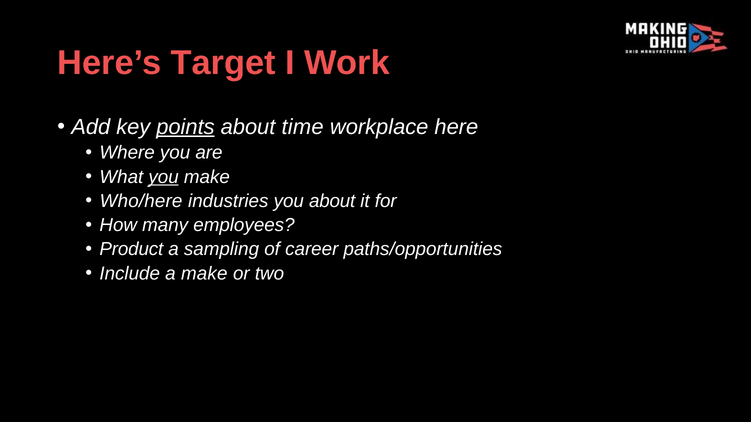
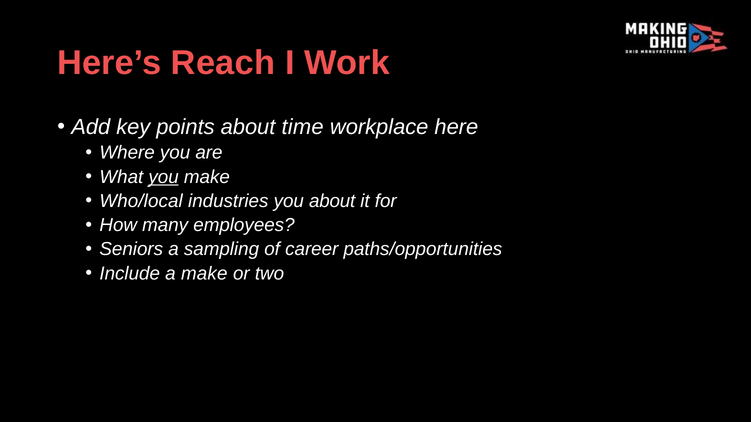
Target: Target -> Reach (223, 63)
points underline: present -> none (185, 127)
Who/here: Who/here -> Who/local (141, 201)
Product: Product -> Seniors (131, 250)
